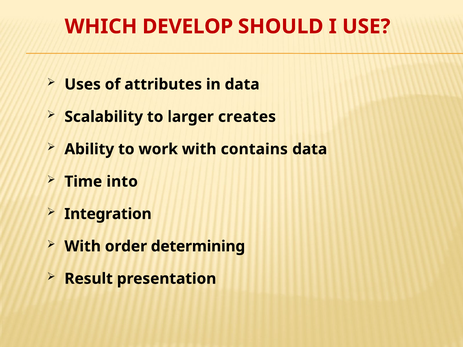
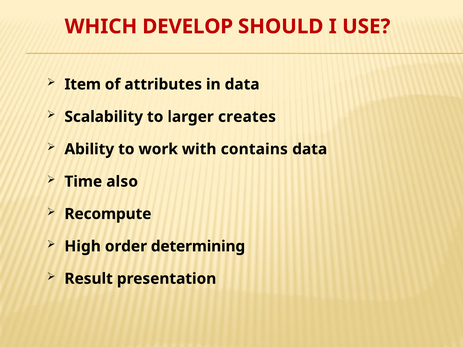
Uses: Uses -> Item (83, 84)
into: into -> also (122, 182)
Integration: Integration -> Recompute (108, 214)
With: With -> High (83, 246)
